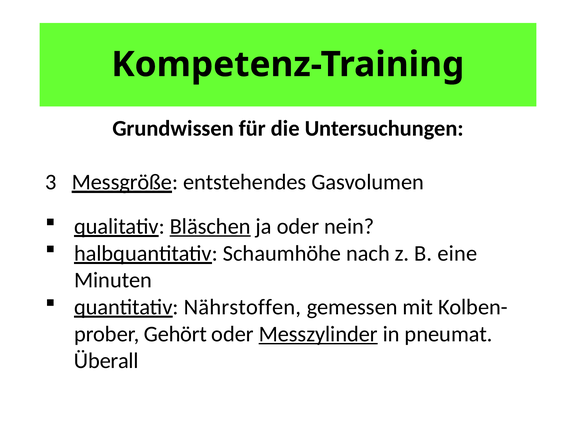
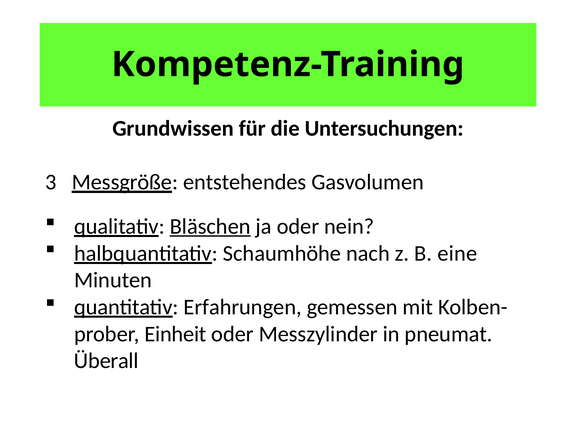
Nährstoffen: Nährstoffen -> Erfahrungen (243, 307)
Gehört: Gehört -> Einheit (175, 334)
Messzylinder underline: present -> none (318, 334)
